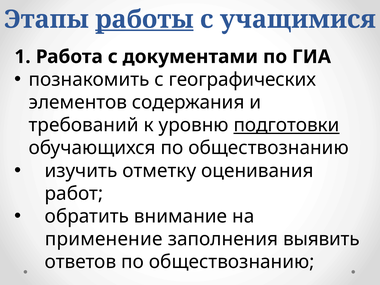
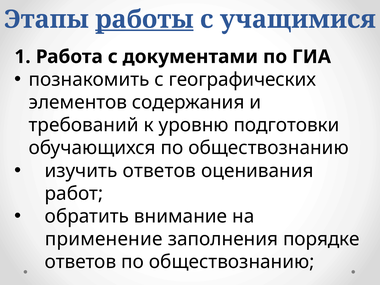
подготовки underline: present -> none (287, 125)
изучить отметку: отметку -> ответов (159, 171)
выявить: выявить -> порядке (321, 239)
